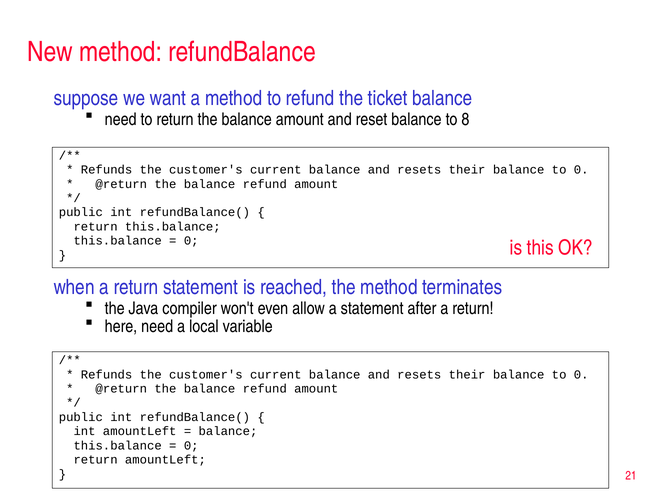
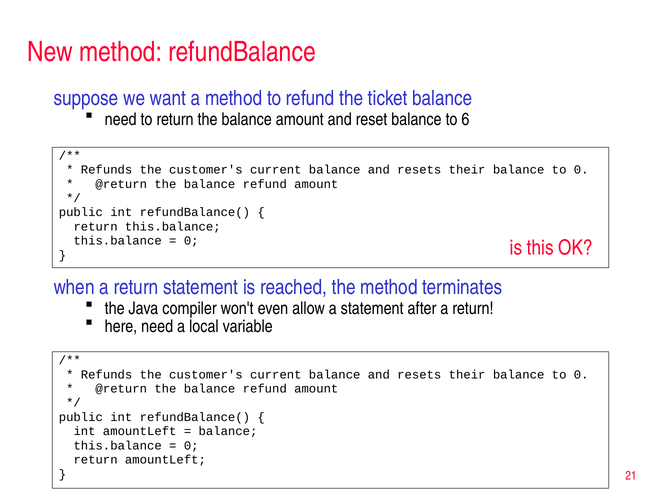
8: 8 -> 6 (465, 119)
